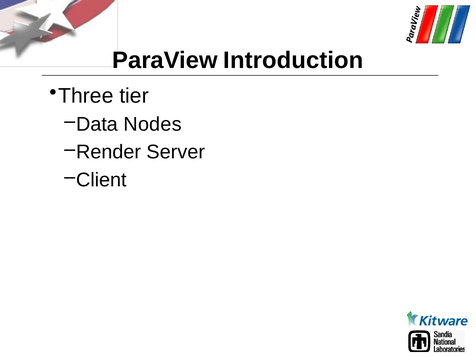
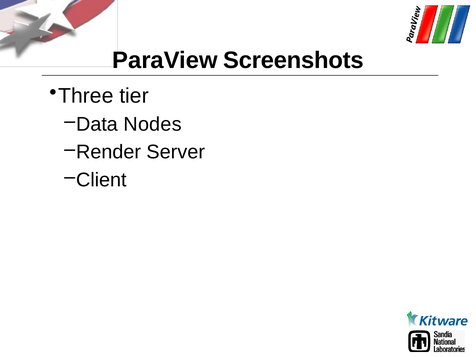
Introduction: Introduction -> Screenshots (294, 60)
